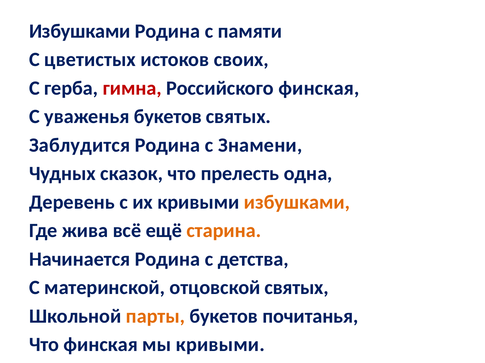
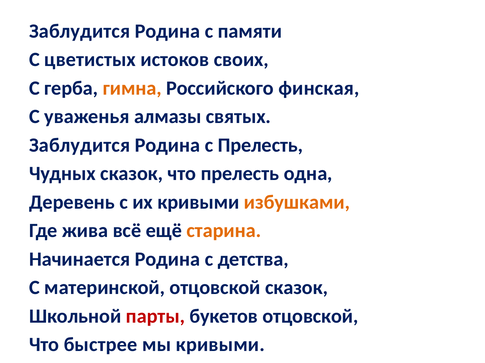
Избушками: Избушками -> Заблудится (80, 31)
гимна colour: red -> orange (132, 88)
уваженья букетов: букетов -> алмазы (168, 117)
с Знамени: Знамени -> Прелесть (260, 145)
отцовской святых: святых -> сказок (296, 288)
парты colour: orange -> red (155, 317)
букетов почитанья: почитанья -> отцовской (310, 317)
Что финская: финская -> быстрее (101, 345)
